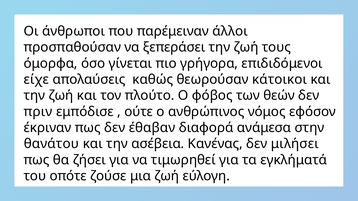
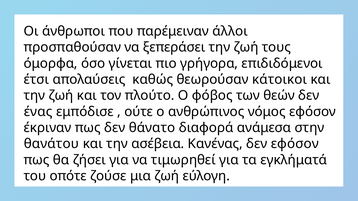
είχε: είχε -> έτσι (36, 80)
πριν: πριν -> ένας (38, 112)
έθαβαν: έθαβαν -> θάνατο (152, 128)
δεν μιλήσει: μιλήσει -> εφόσον (295, 144)
